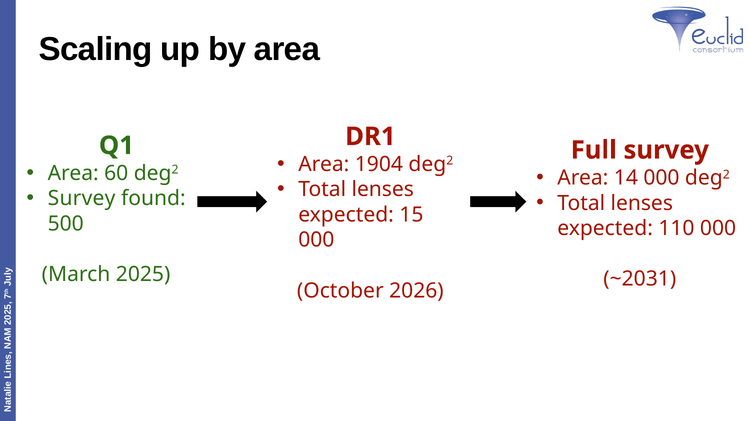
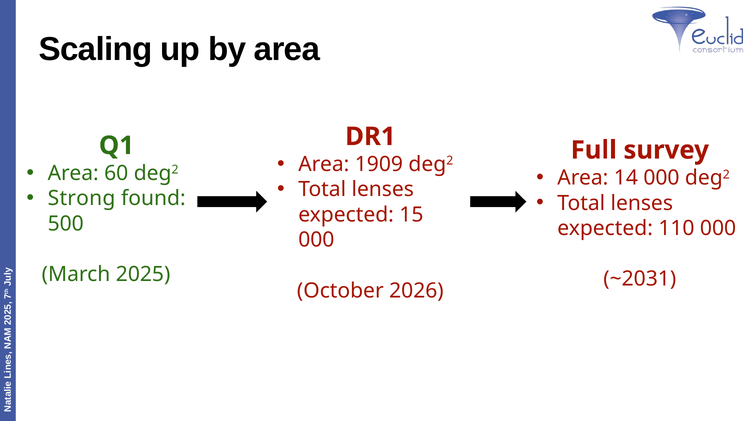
1904: 1904 -> 1909 (379, 164)
Survey: Survey -> Strong (82, 199)
